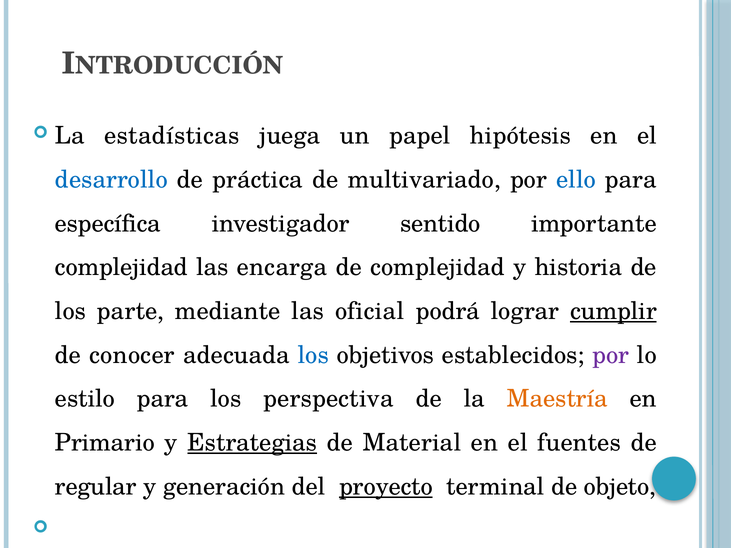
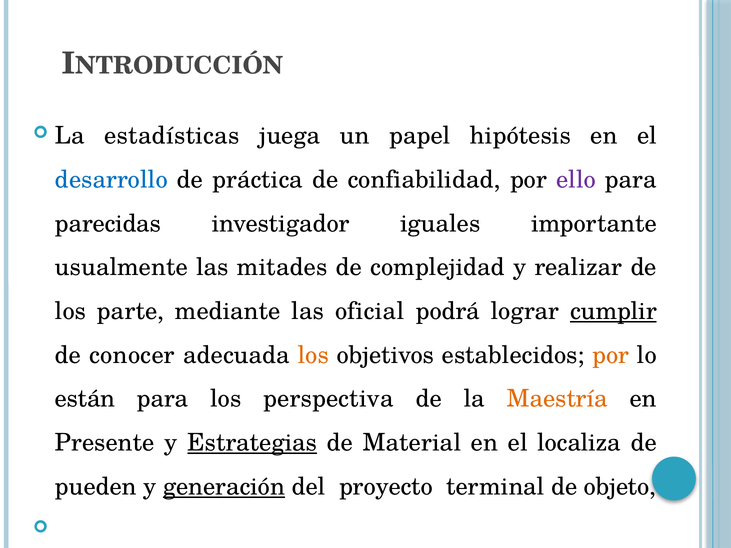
multivariado: multivariado -> confiabilidad (424, 180)
ello colour: blue -> purple (576, 180)
específica: específica -> parecidas (108, 224)
sentido: sentido -> iguales (440, 224)
complejidad: complejidad -> usualmente (121, 268)
encarga: encarga -> mitades (282, 268)
historia: historia -> realizar (578, 268)
los colour: blue -> orange (313, 355)
por colour: purple -> orange (611, 355)
estilo: estilo -> están (85, 399)
Primario: Primario -> Presente (105, 443)
fuentes: fuentes -> localiza (579, 443)
regular: regular -> pueden (96, 487)
generación underline: none -> present (224, 487)
proyecto underline: present -> none (386, 487)
